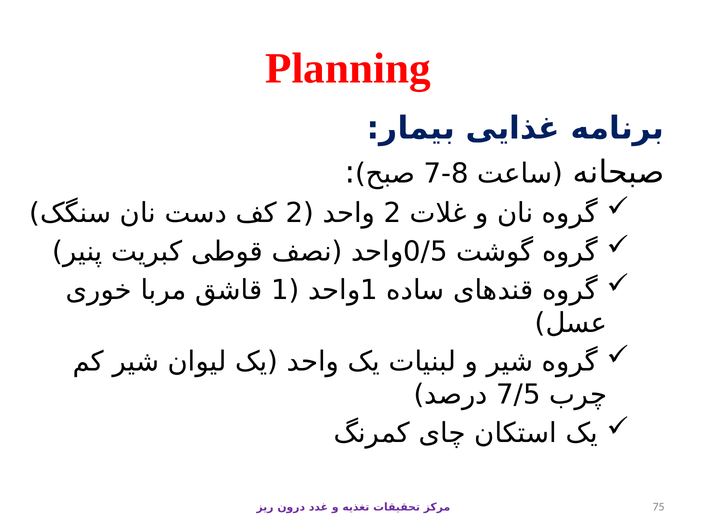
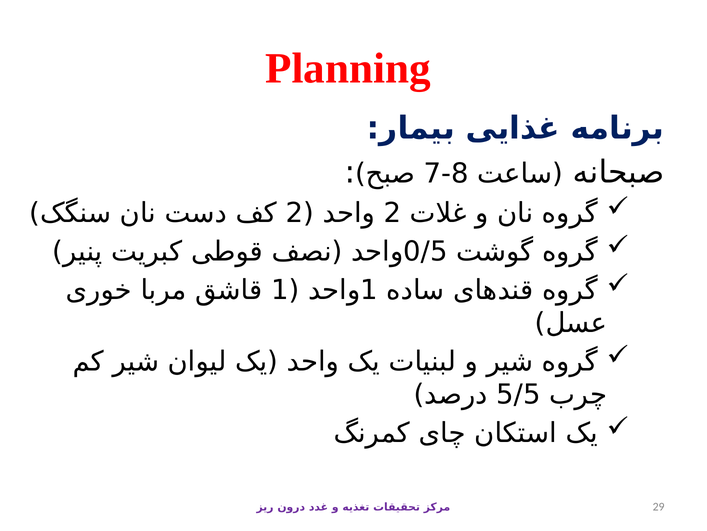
7/5: 7/5 -> 5/5 (518, 394)
75: 75 -> 29 (659, 506)
